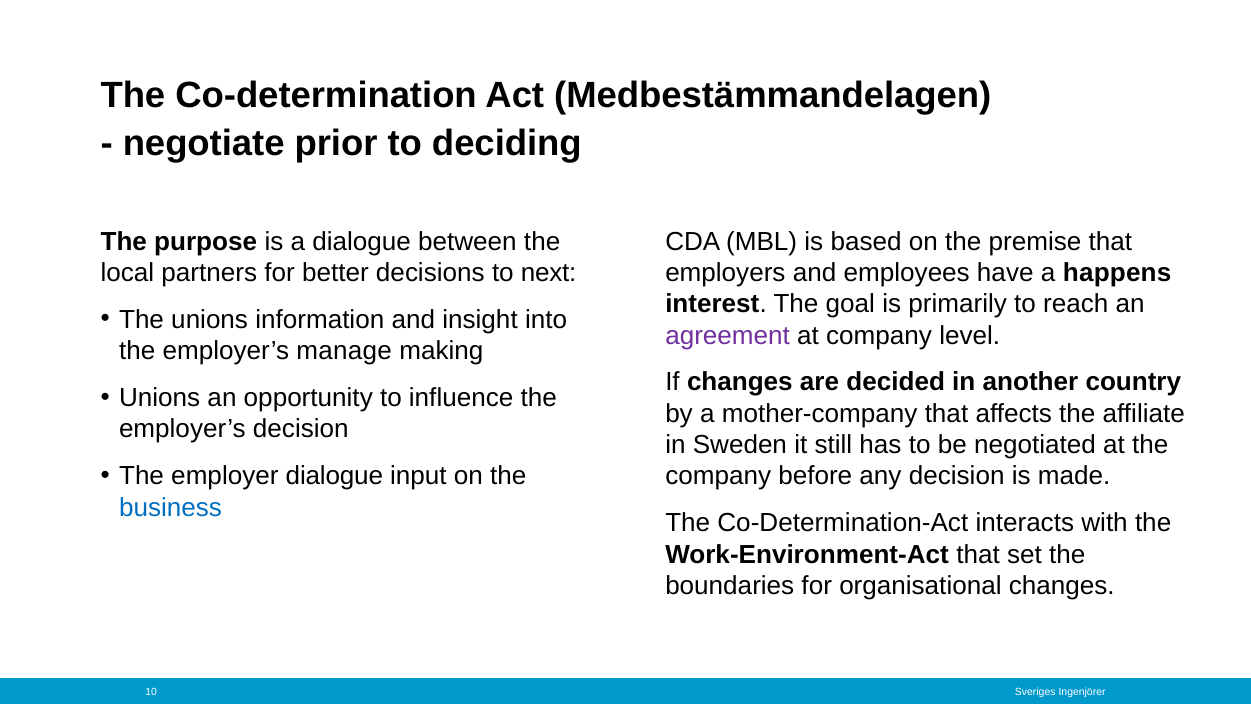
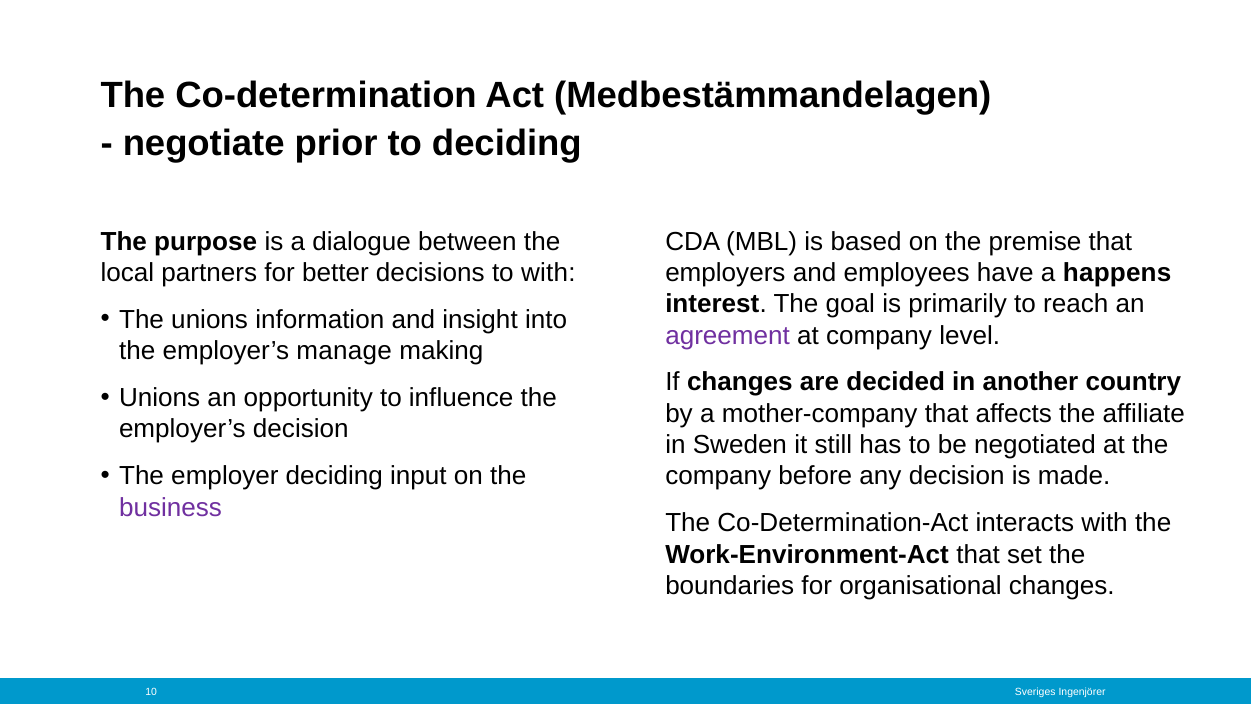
to next: next -> with (548, 273)
employer dialogue: dialogue -> deciding (334, 476)
business colour: blue -> purple (171, 507)
